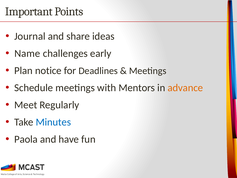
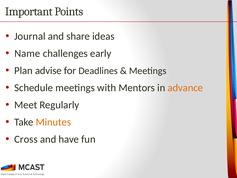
notice: notice -> advise (48, 70)
Minutes colour: blue -> orange (53, 122)
Paola: Paola -> Cross (26, 139)
